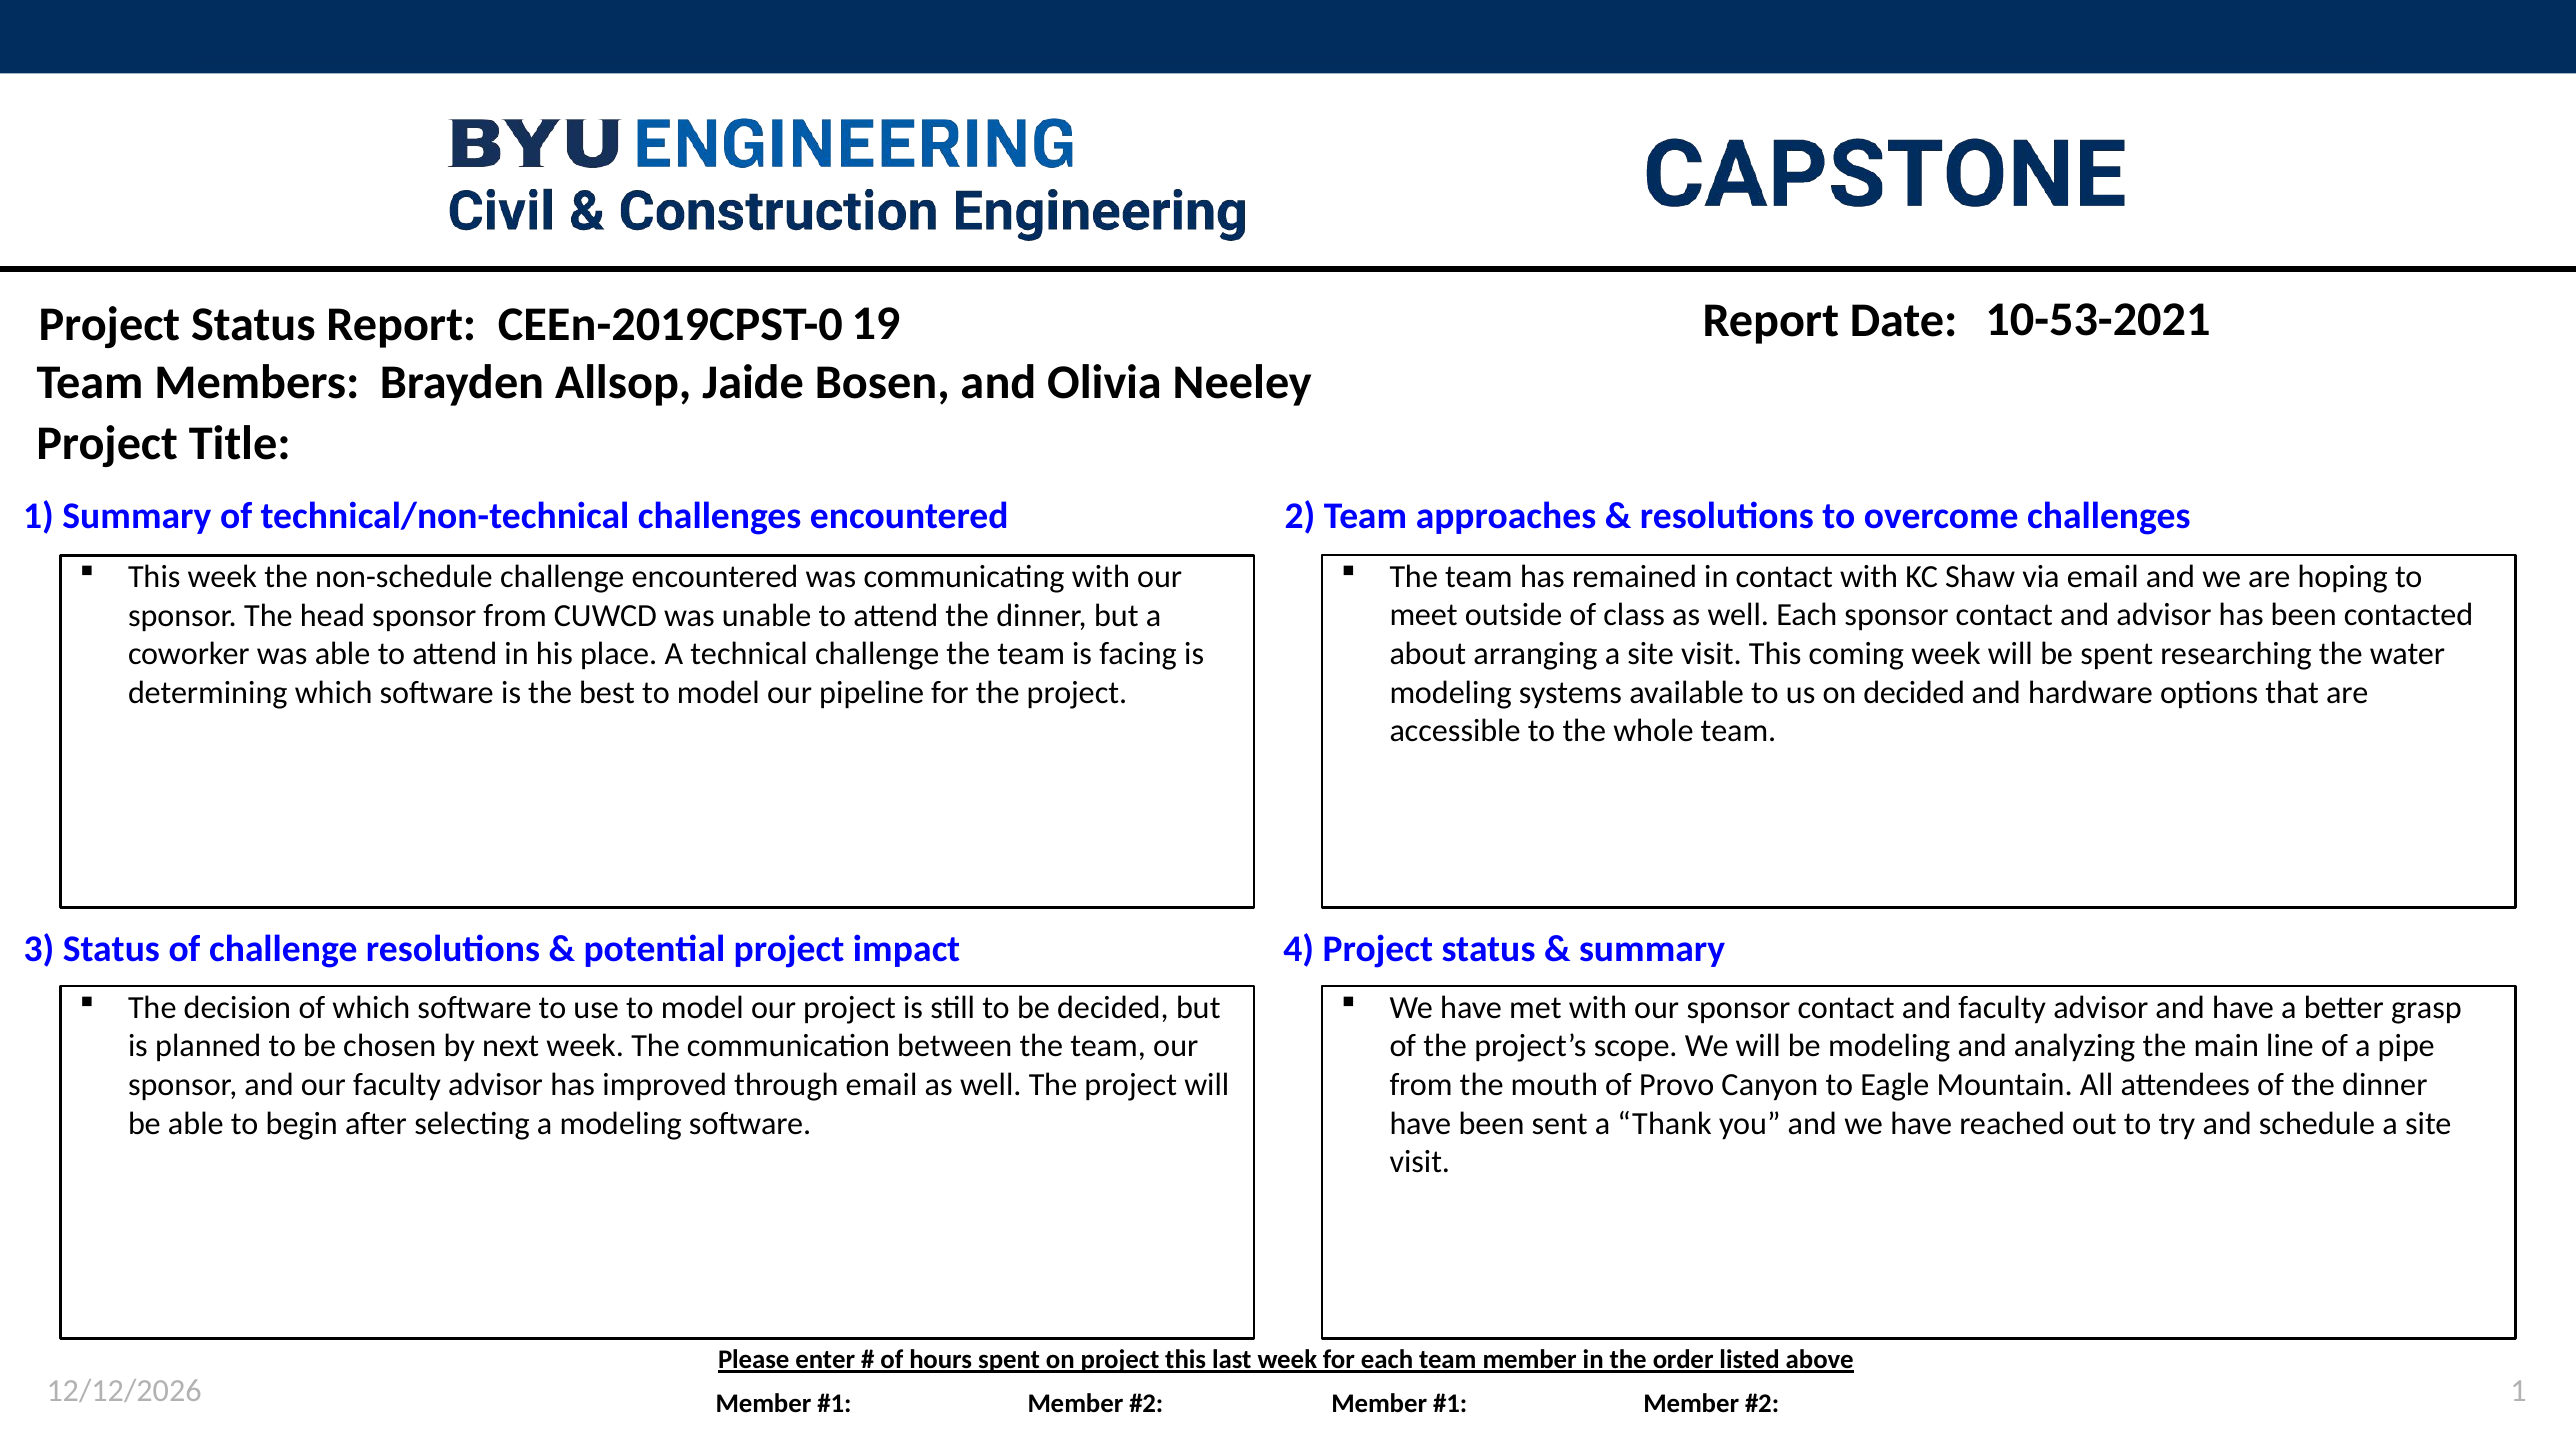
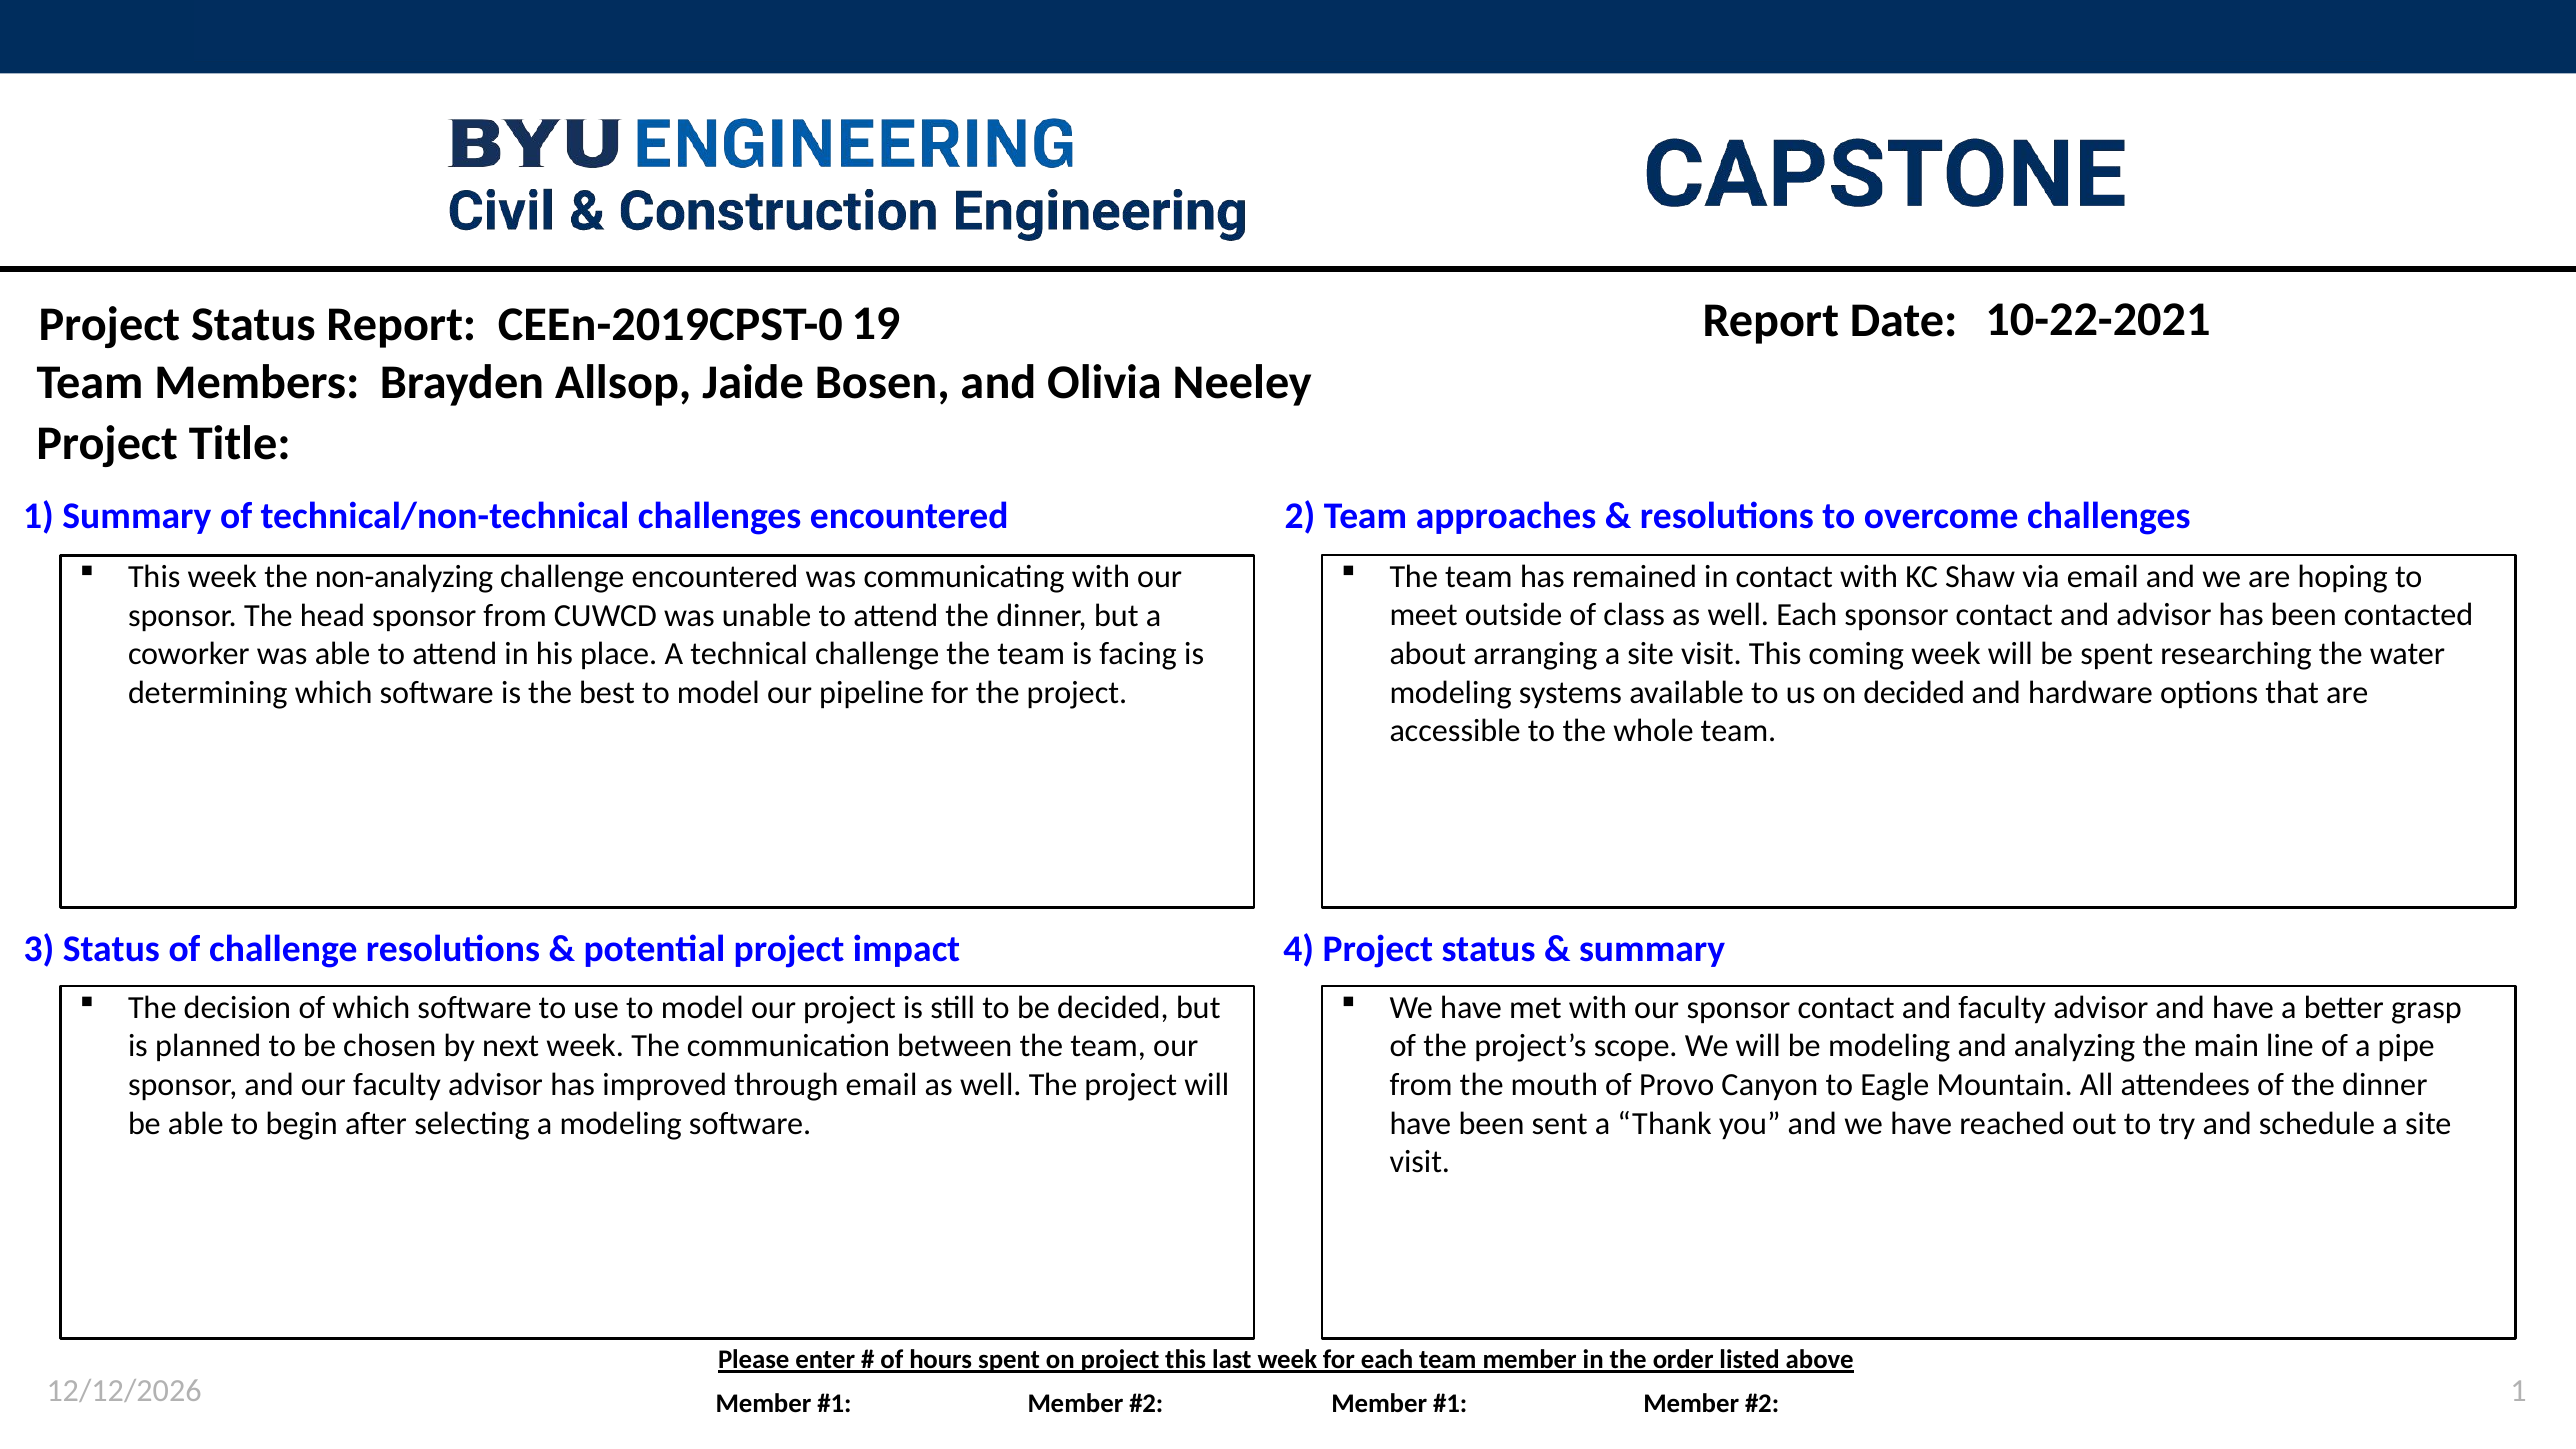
10-53-2021: 10-53-2021 -> 10-22-2021 (2098, 320)
non-schedule: non-schedule -> non-analyzing (404, 577)
